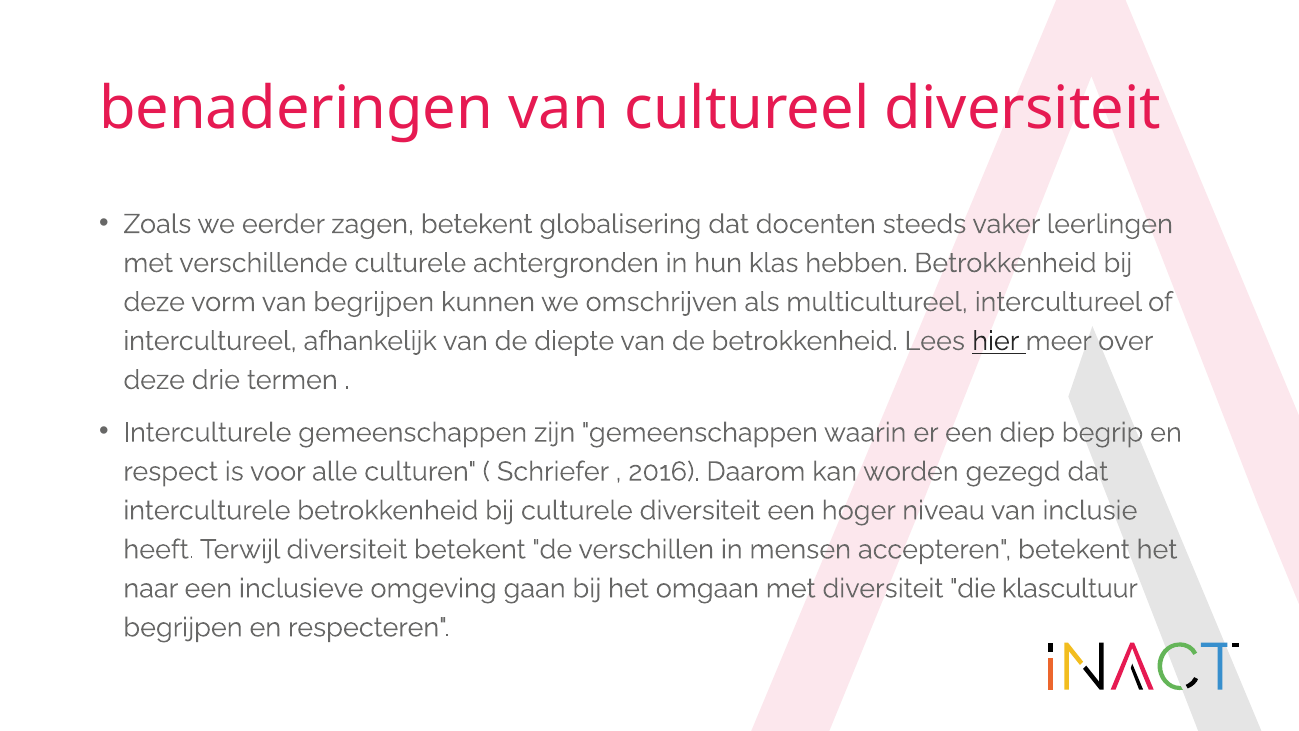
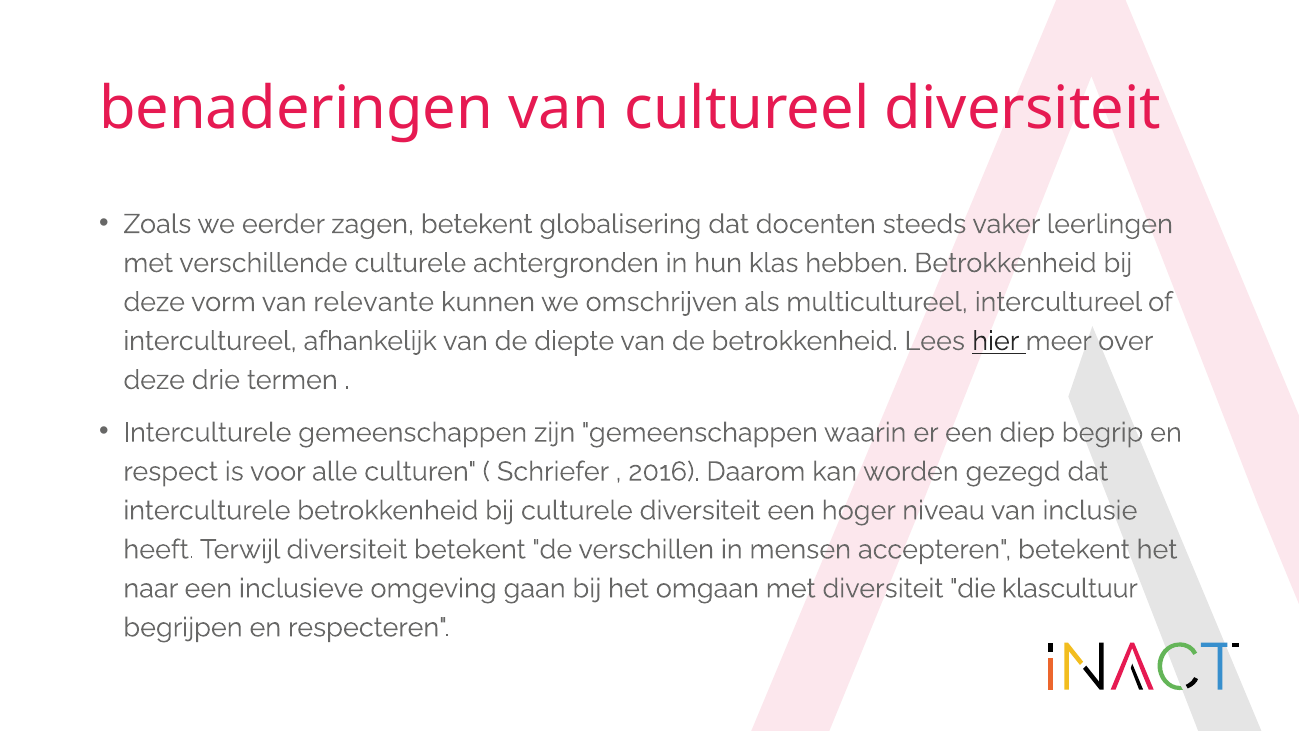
van begrijpen: begrijpen -> relevante (374, 302)
